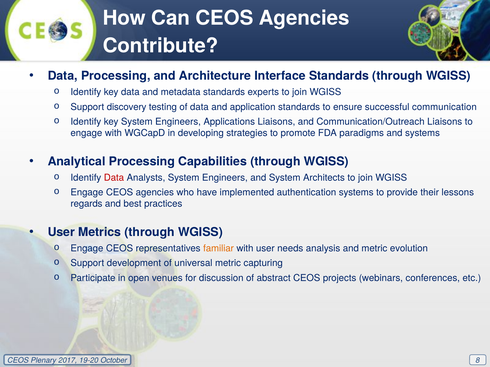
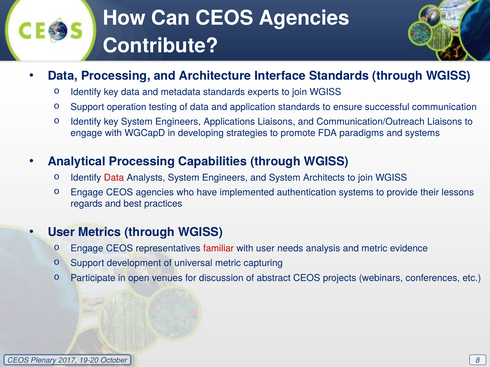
discovery: discovery -> operation (127, 107)
familiar colour: orange -> red (219, 249)
evolution: evolution -> evidence (409, 249)
